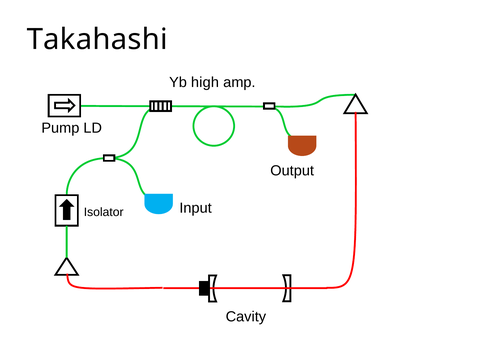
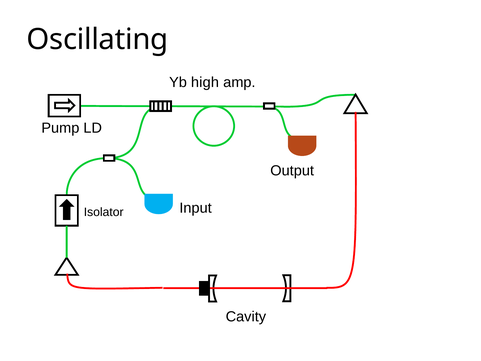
Takahashi: Takahashi -> Oscillating (97, 39)
